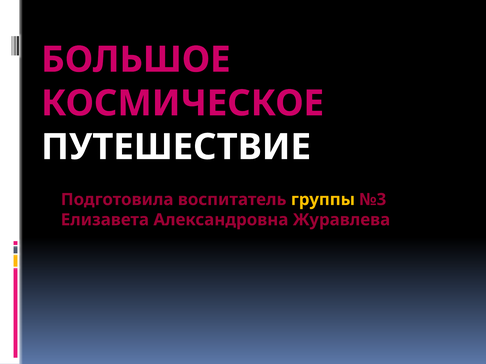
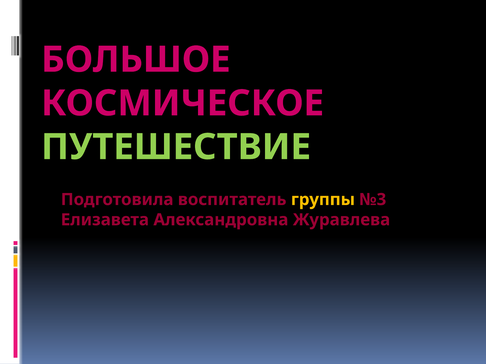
ПУТЕШЕСТВИЕ colour: white -> light green (176, 147)
